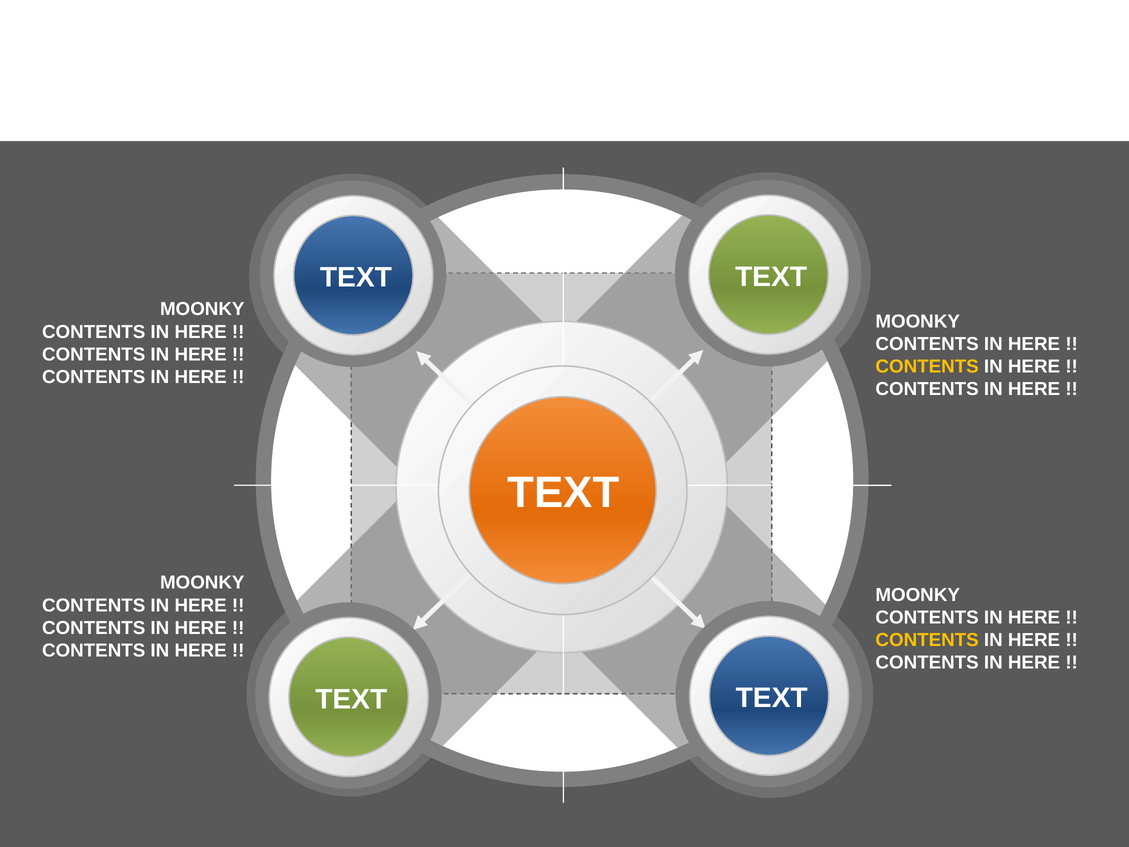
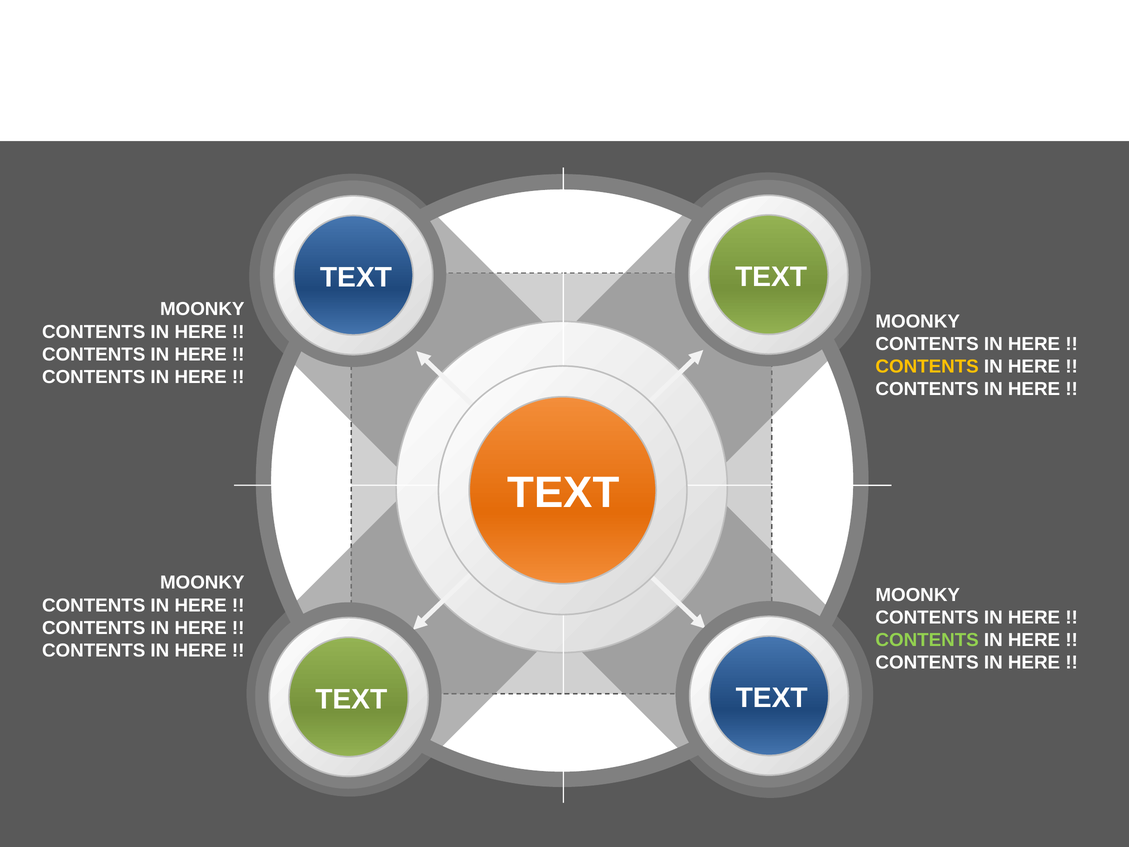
CONTENTS colour: yellow -> light green (927, 640)
